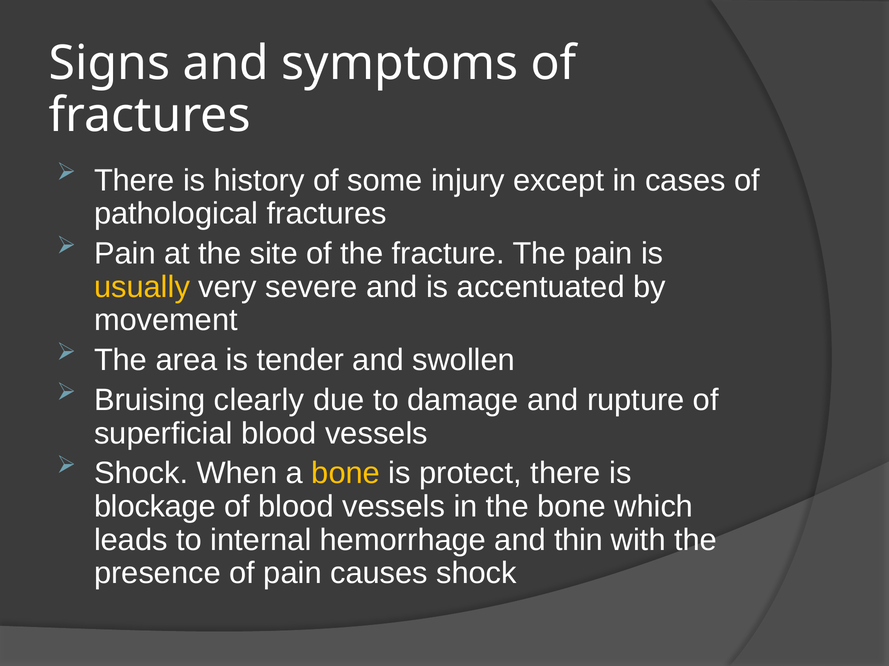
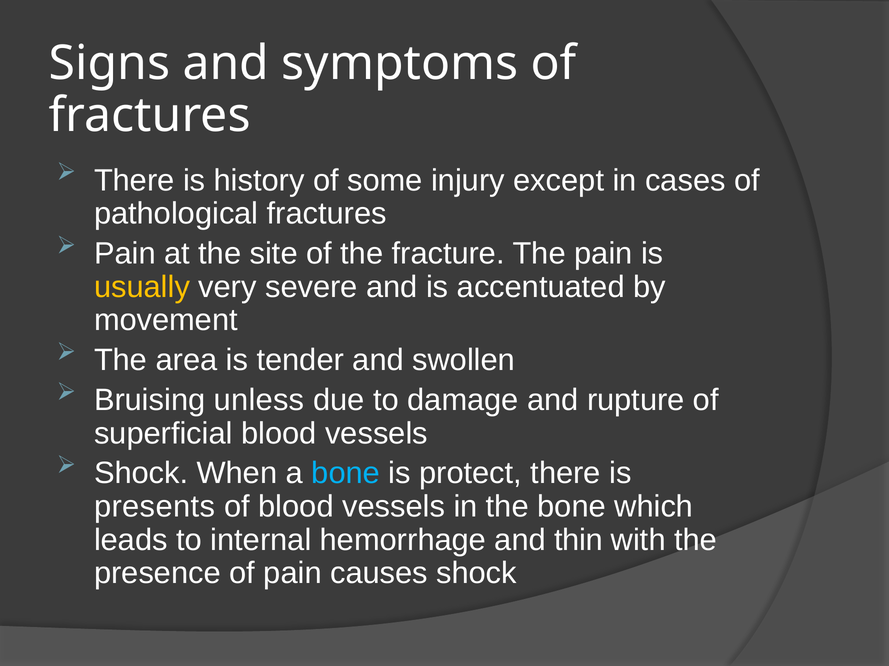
clearly: clearly -> unless (259, 401)
bone colour: yellow -> light blue (346, 474)
blockage: blockage -> presents (155, 507)
